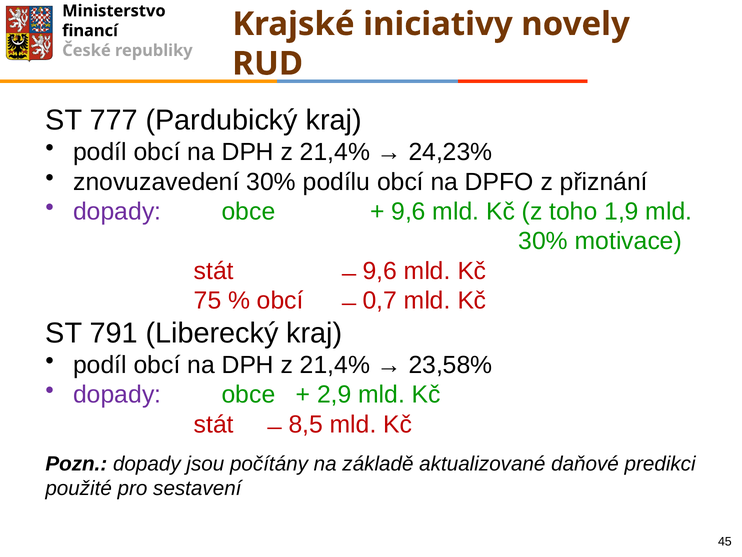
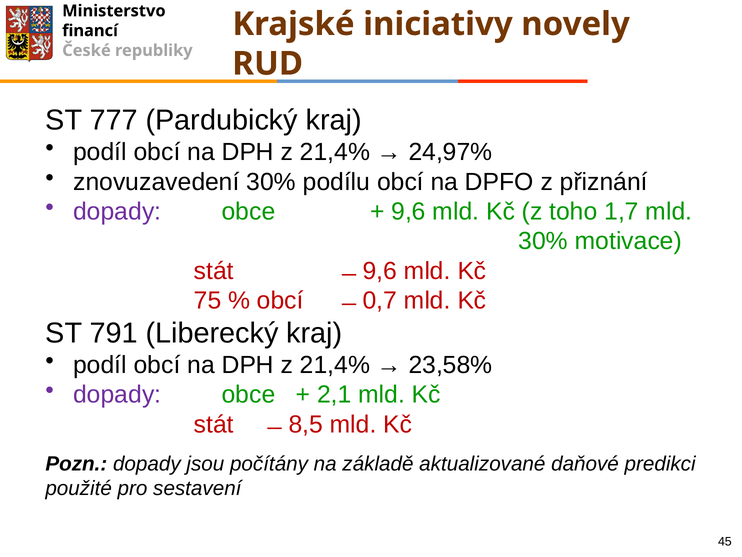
24,23%: 24,23% -> 24,97% (450, 152)
1,9: 1,9 -> 1,7 (621, 211)
2,9: 2,9 -> 2,1 (334, 394)
